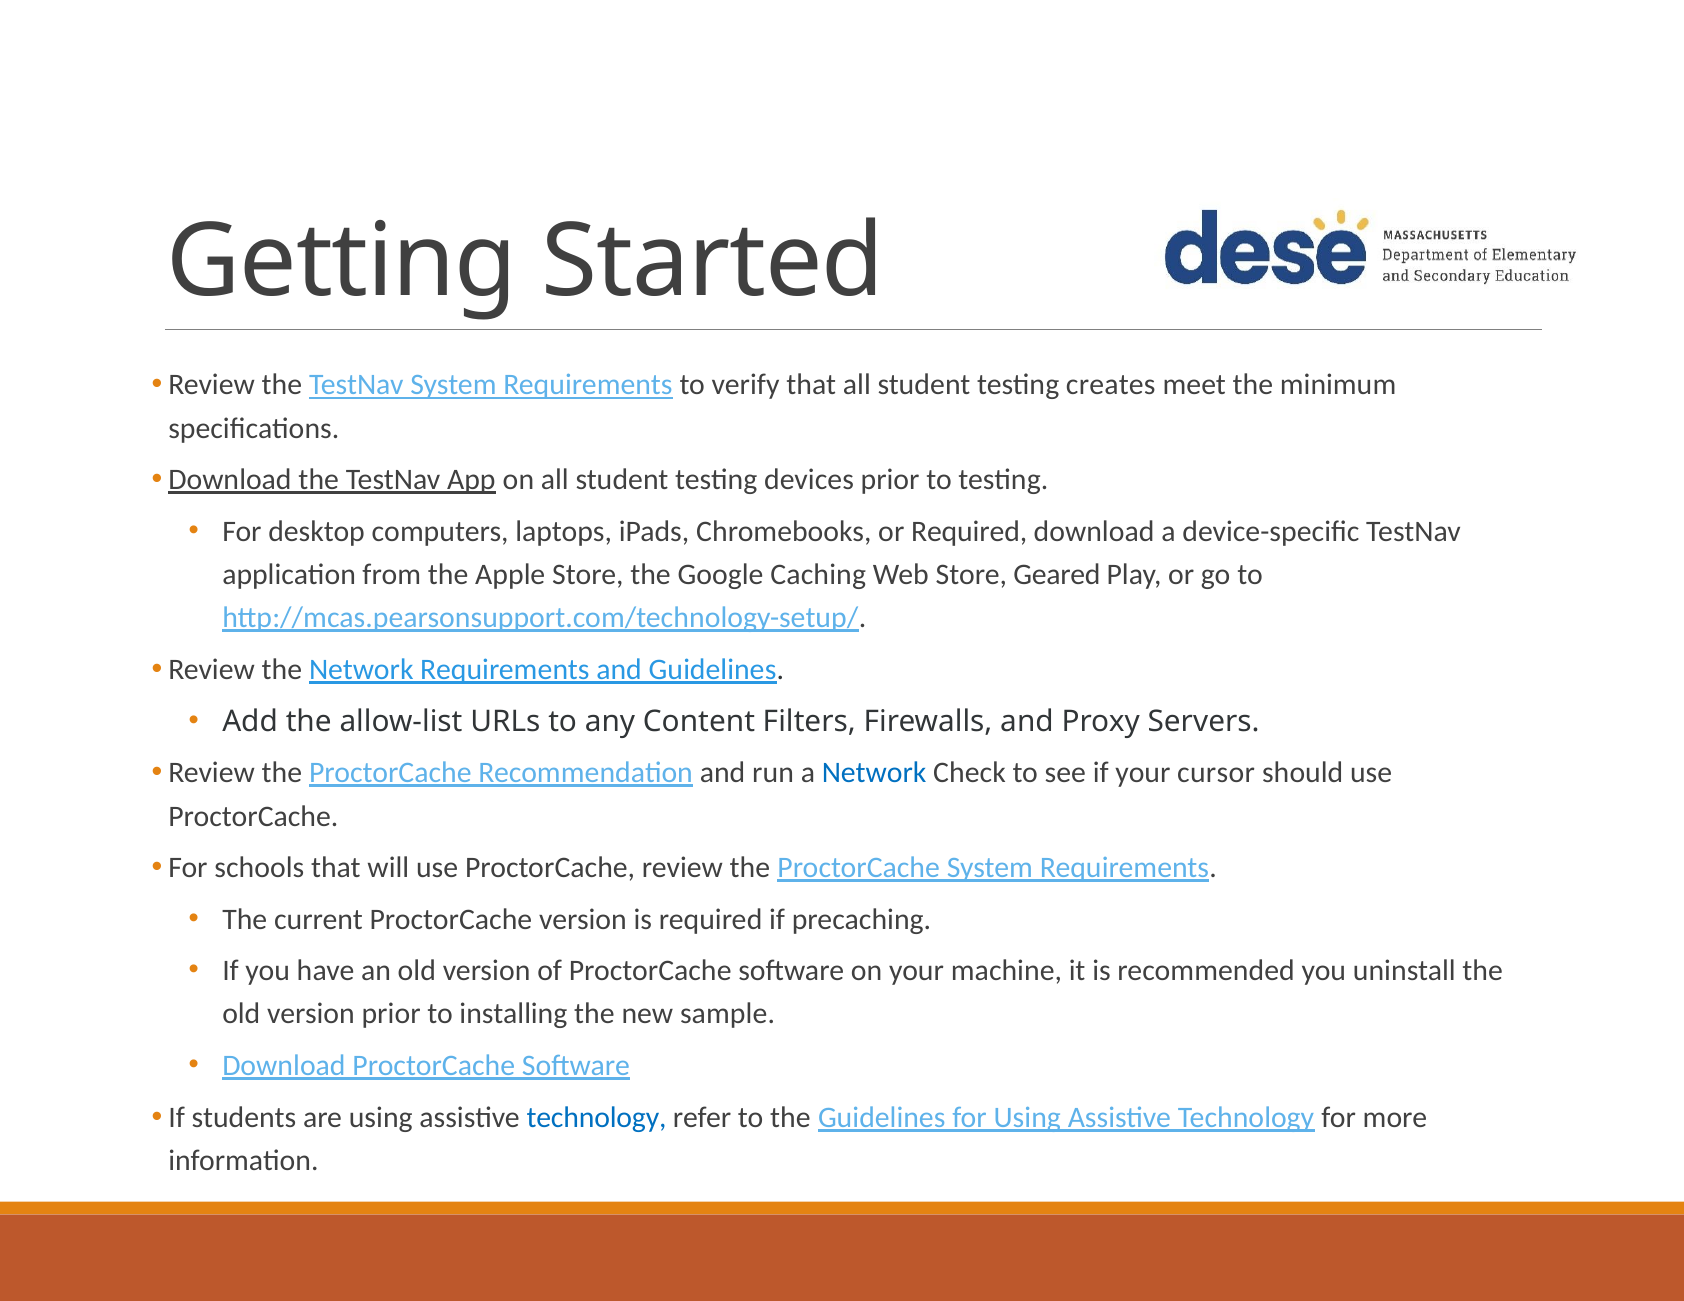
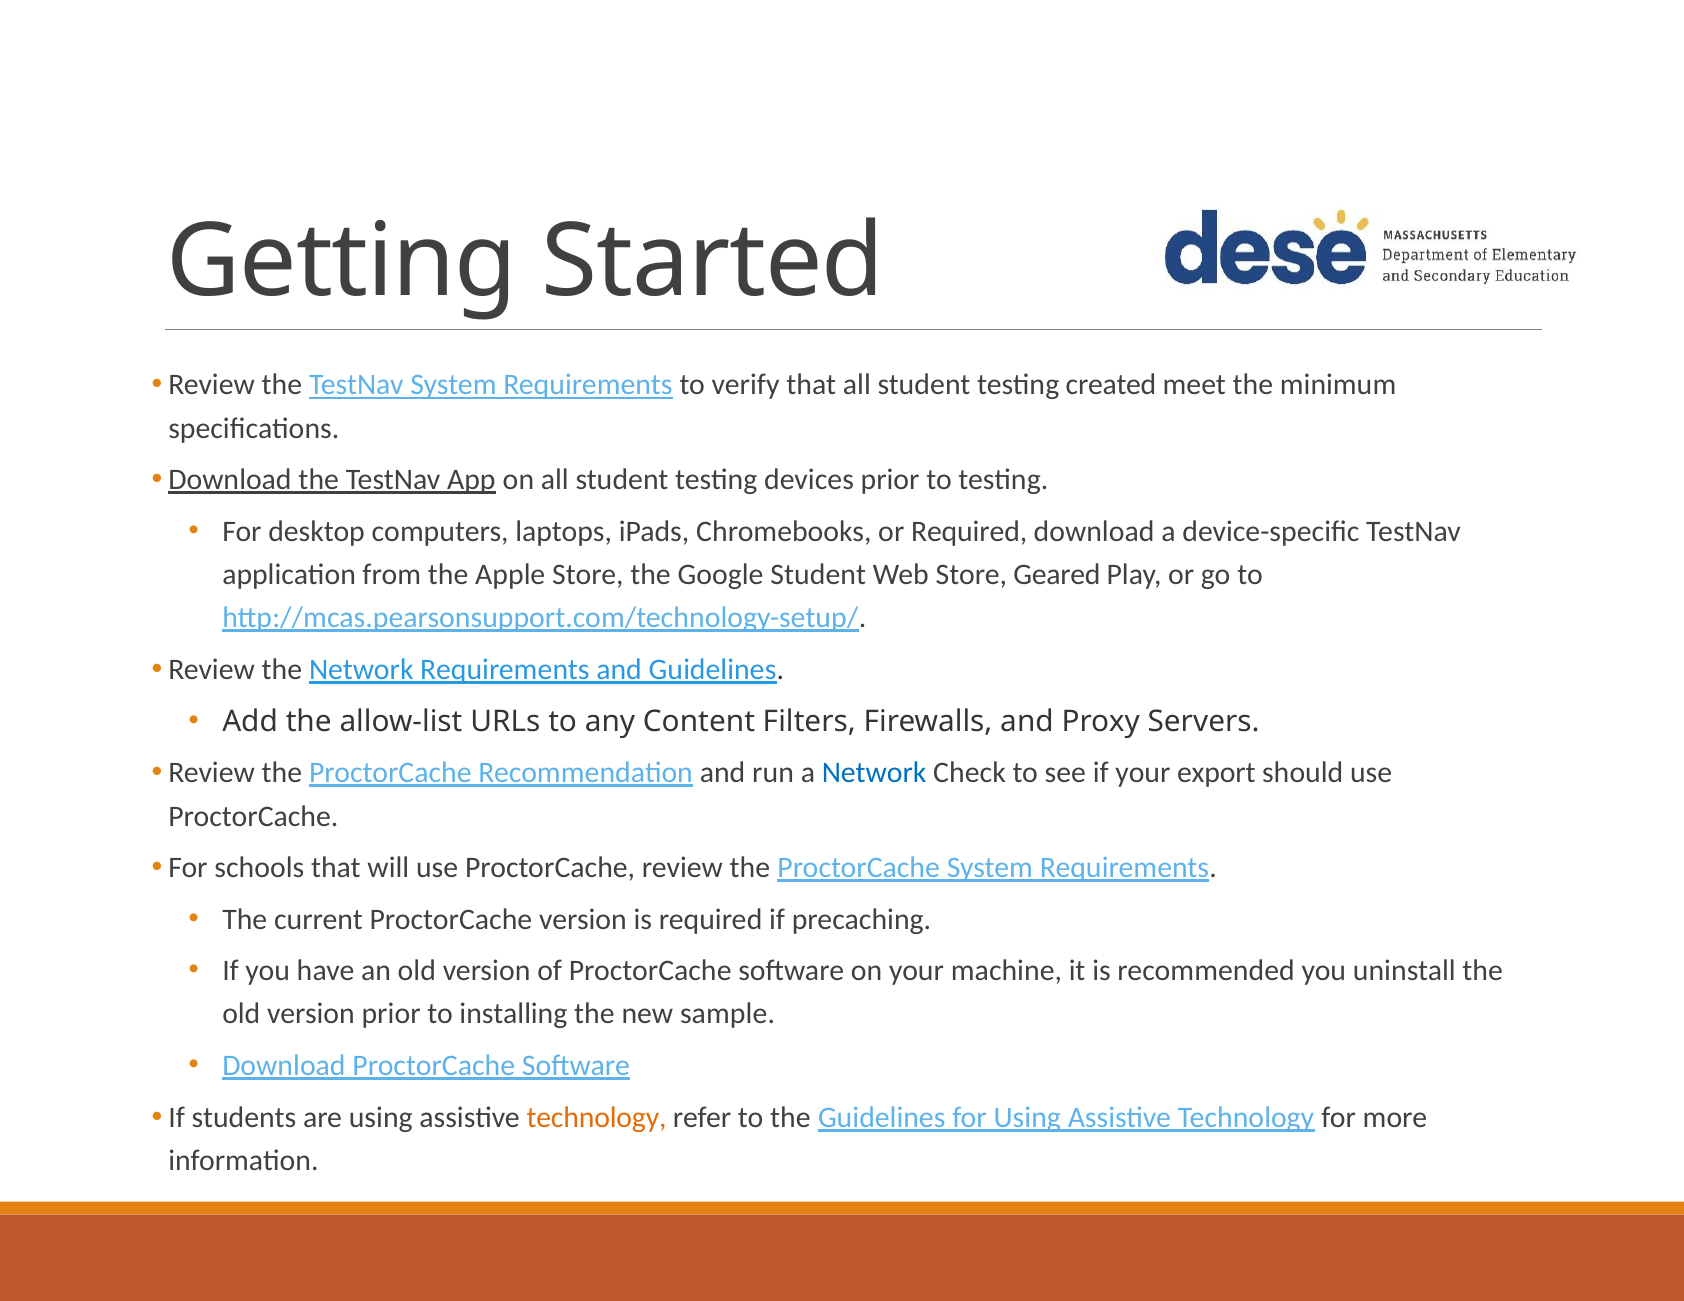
creates: creates -> created (1111, 385)
Google Caching: Caching -> Student (818, 575)
cursor: cursor -> export (1216, 773)
technology colour: blue -> orange (597, 1118)
